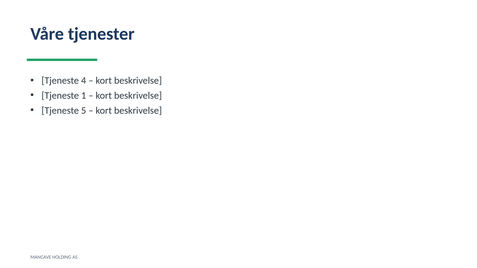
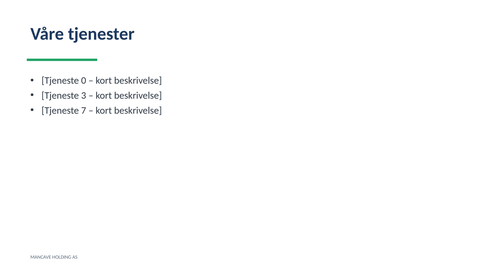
4: 4 -> 0 (84, 81)
1: 1 -> 3 (84, 96)
5: 5 -> 7 (84, 111)
